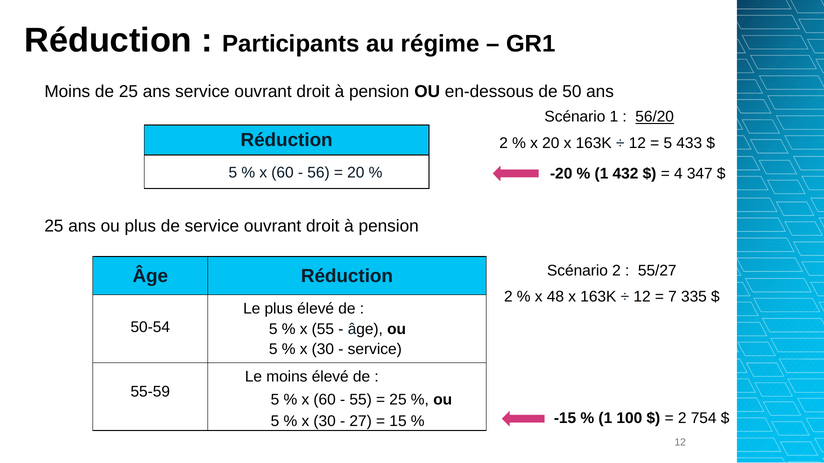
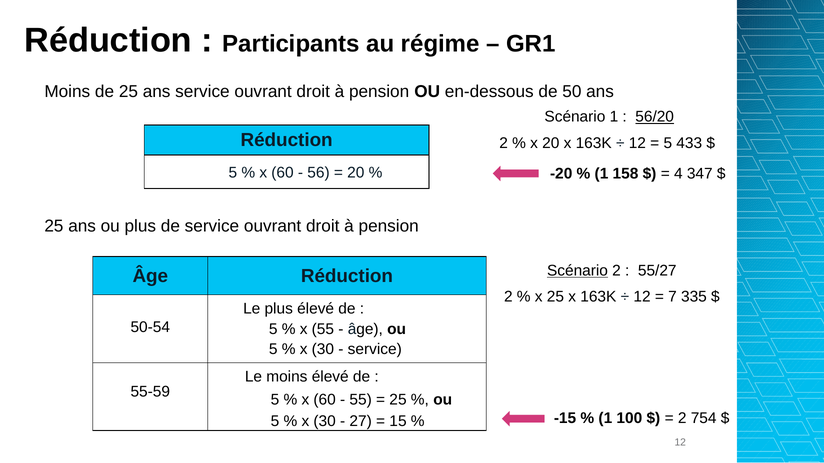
432: 432 -> 158 (626, 174)
Scénario underline: none -> present (578, 271)
x 48: 48 -> 25 (555, 297)
